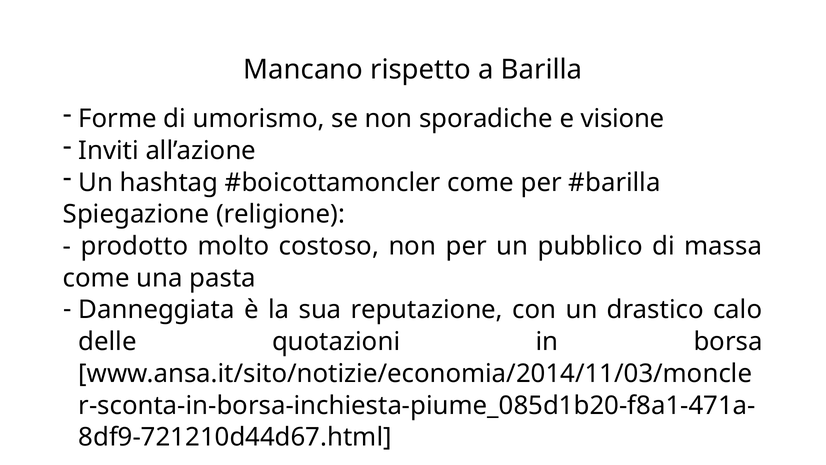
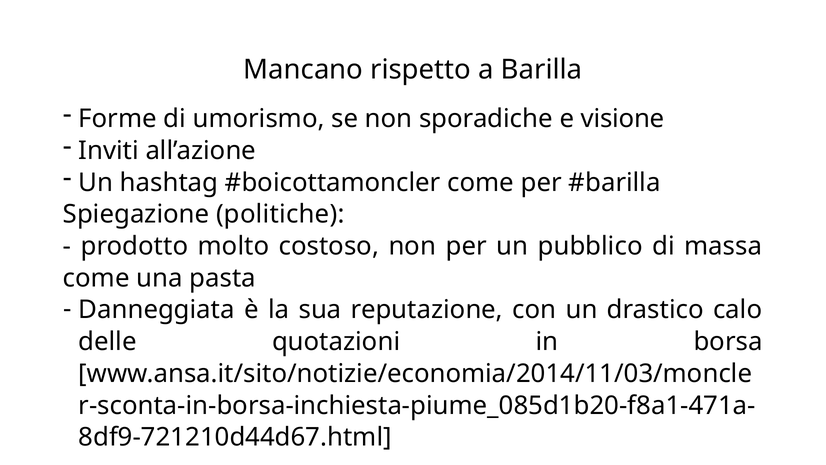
religione: religione -> politiche (280, 214)
